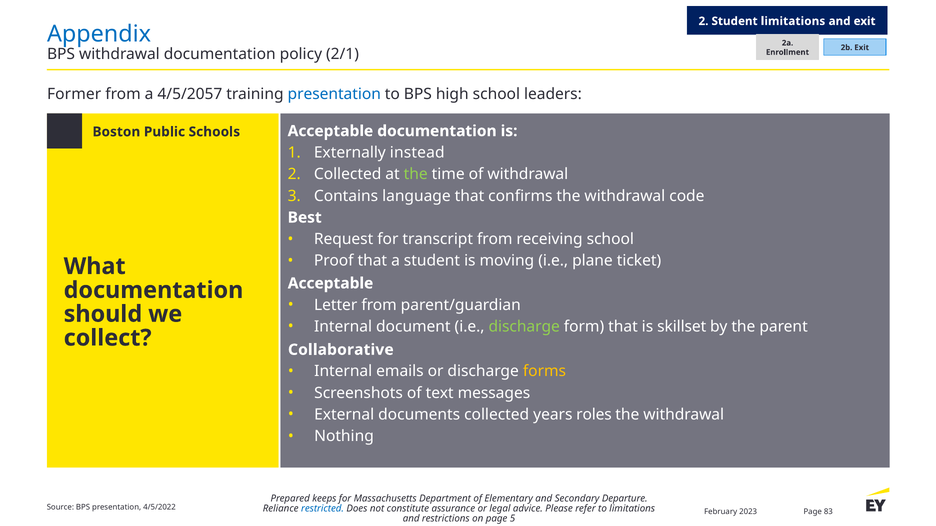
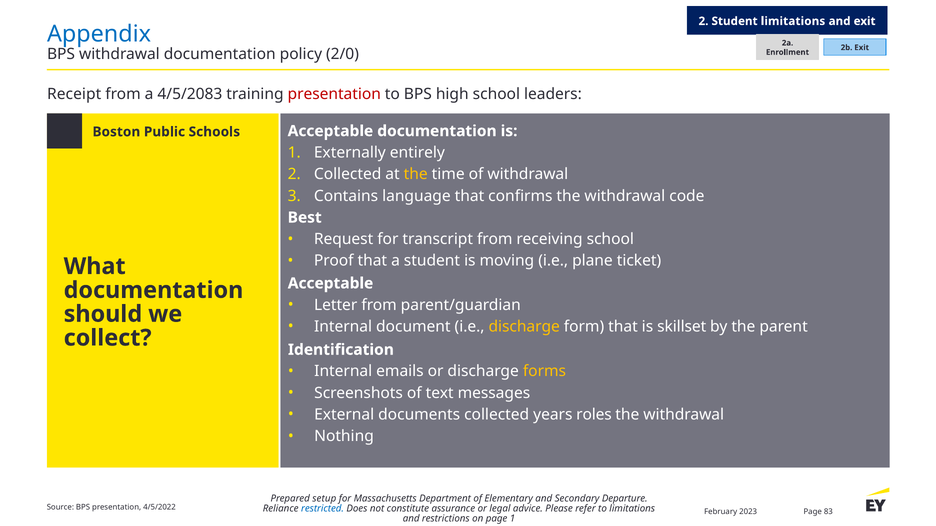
2/1: 2/1 -> 2/0 (342, 54)
Former: Former -> Receipt (74, 94)
4/5/2057: 4/5/2057 -> 4/5/2083 (190, 94)
presentation colour: blue -> red (334, 94)
instead: instead -> entirely (417, 153)
the colour: light green -> yellow (416, 174)
discharge colour: light green -> yellow (524, 327)
Collaborative: Collaborative -> Identification (341, 350)
keeps: keeps -> setup (324, 499)
page 5: 5 -> 1 (513, 519)
